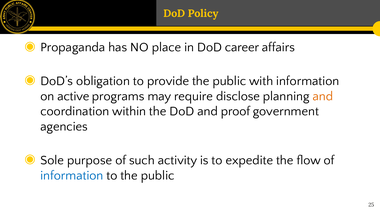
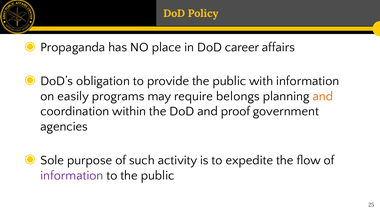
active: active -> easily (73, 96)
disclose: disclose -> belongs (238, 96)
information colour: blue -> purple (72, 175)
